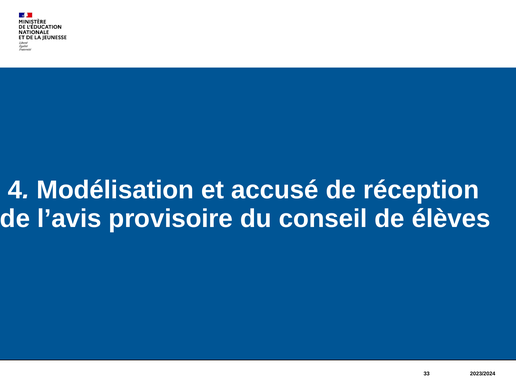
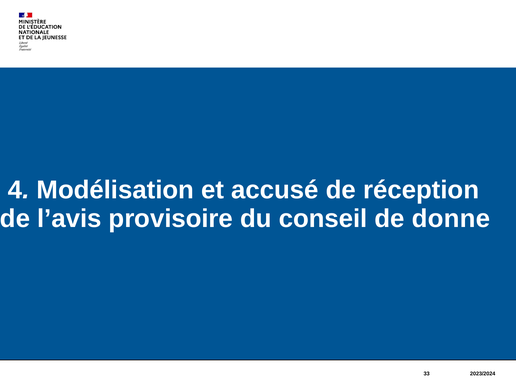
élèves: élèves -> donne (451, 219)
